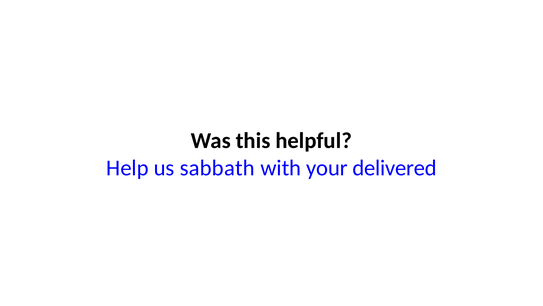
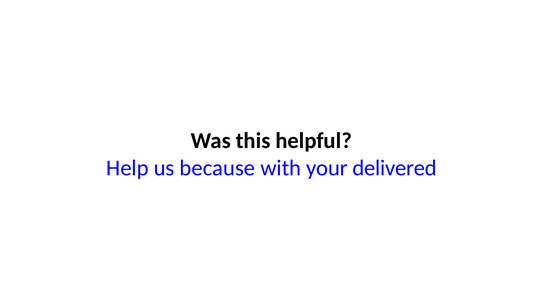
sabbath: sabbath -> because (217, 168)
